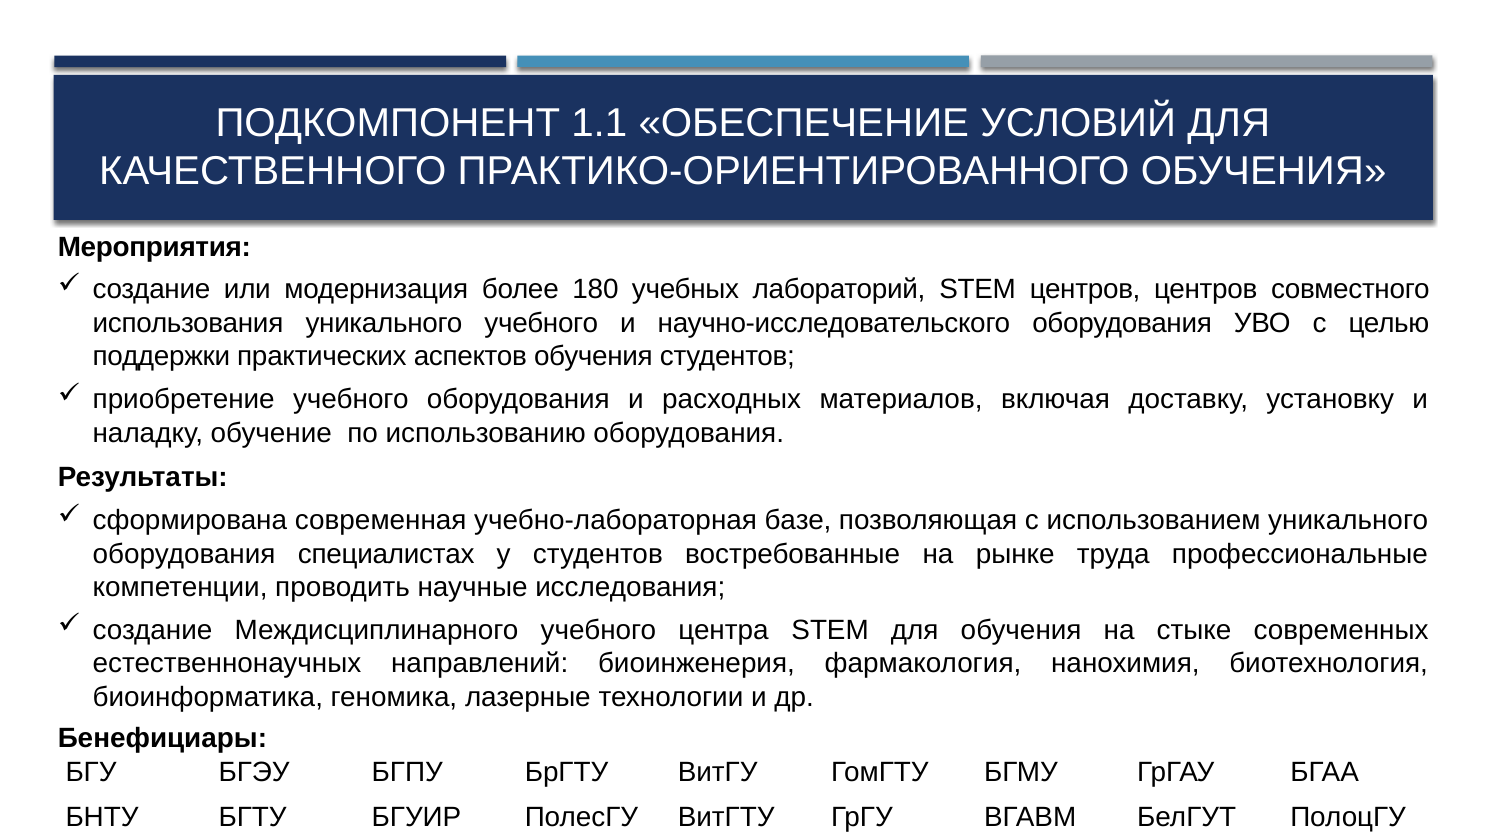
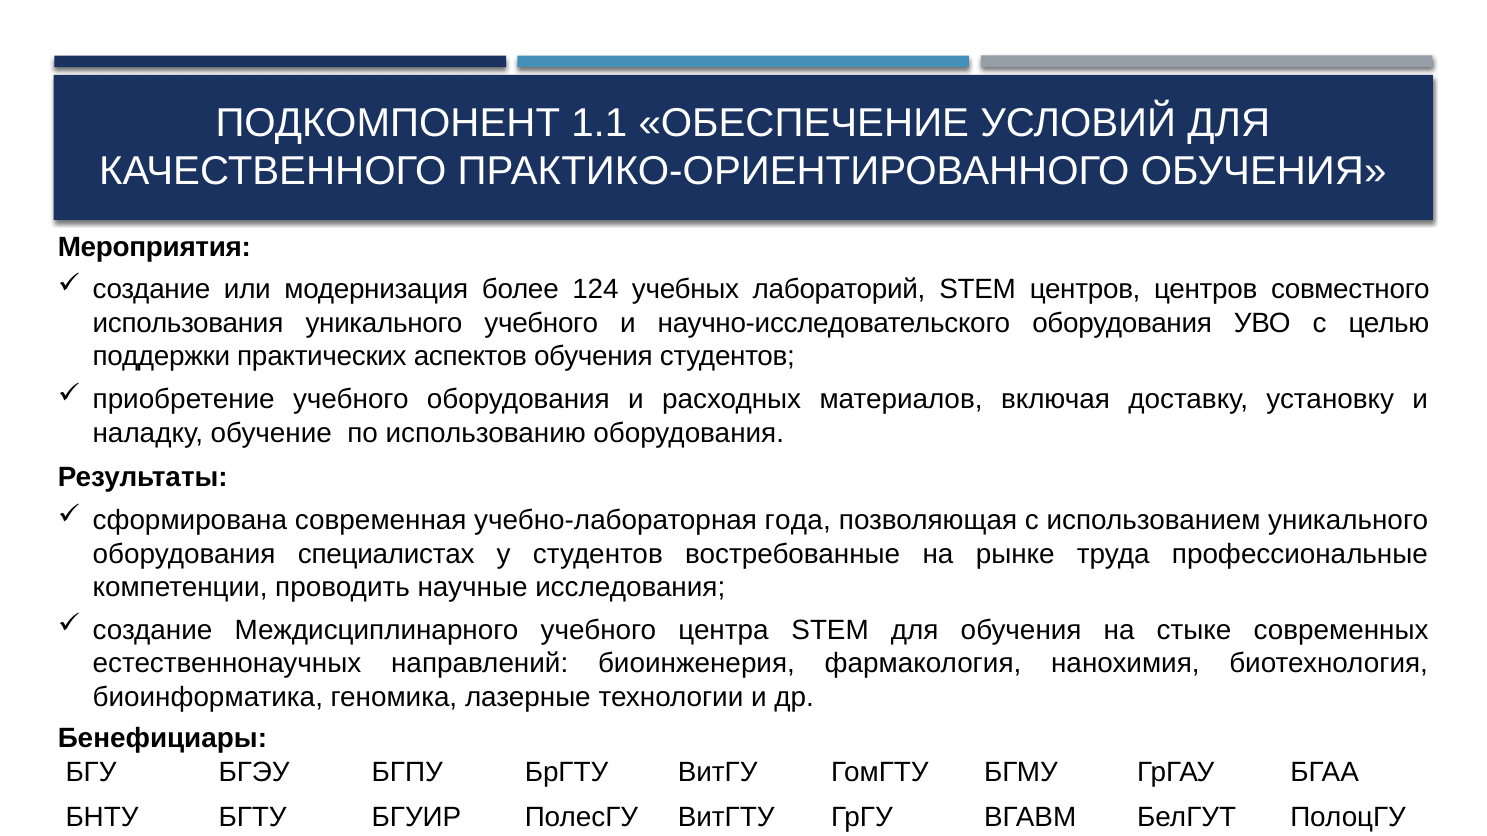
180: 180 -> 124 (595, 290)
базе: базе -> года (798, 521)
